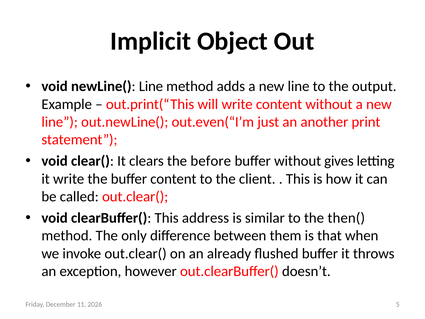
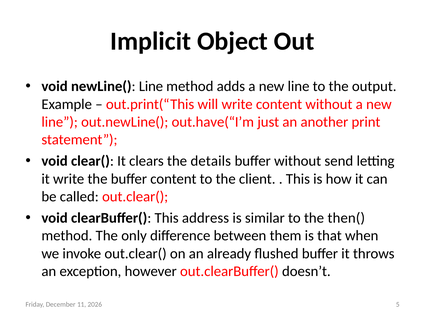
out.even(“I’m: out.even(“I’m -> out.have(“I’m (213, 122)
before: before -> details (211, 161)
gives: gives -> send (339, 161)
